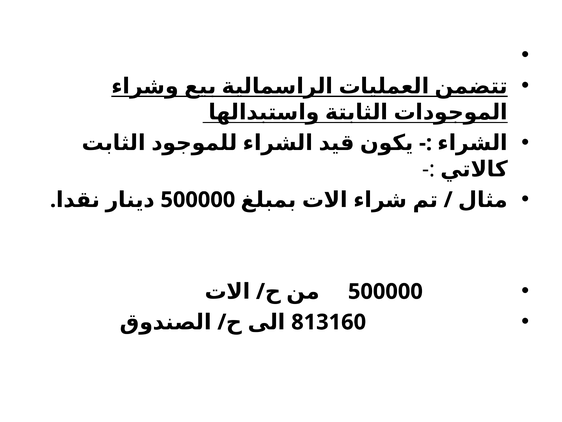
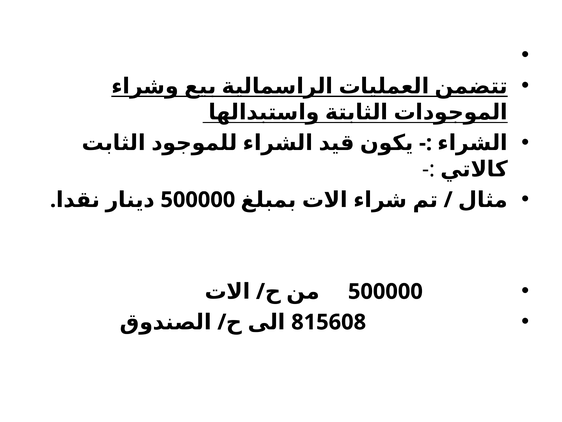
813160: 813160 -> 815608 (329, 322)
